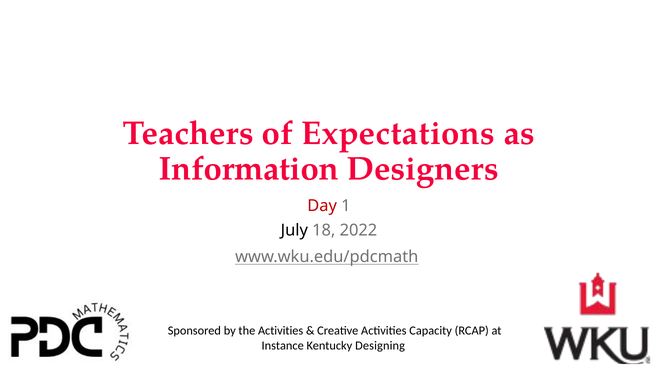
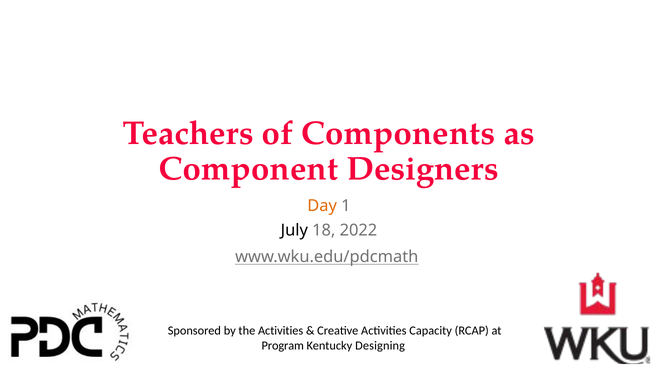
Expectations: Expectations -> Components (398, 133)
Information: Information -> Component (249, 169)
Day colour: red -> orange (322, 206)
Instance: Instance -> Program (283, 346)
